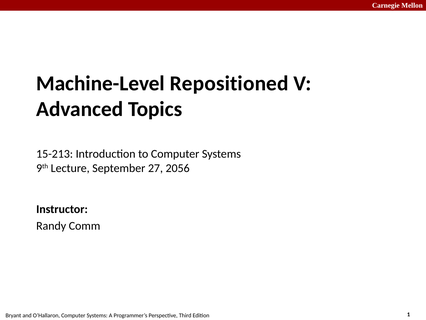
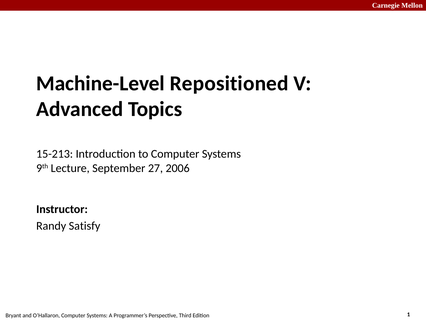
2056: 2056 -> 2006 (178, 168)
Comm: Comm -> Satisfy (85, 225)
